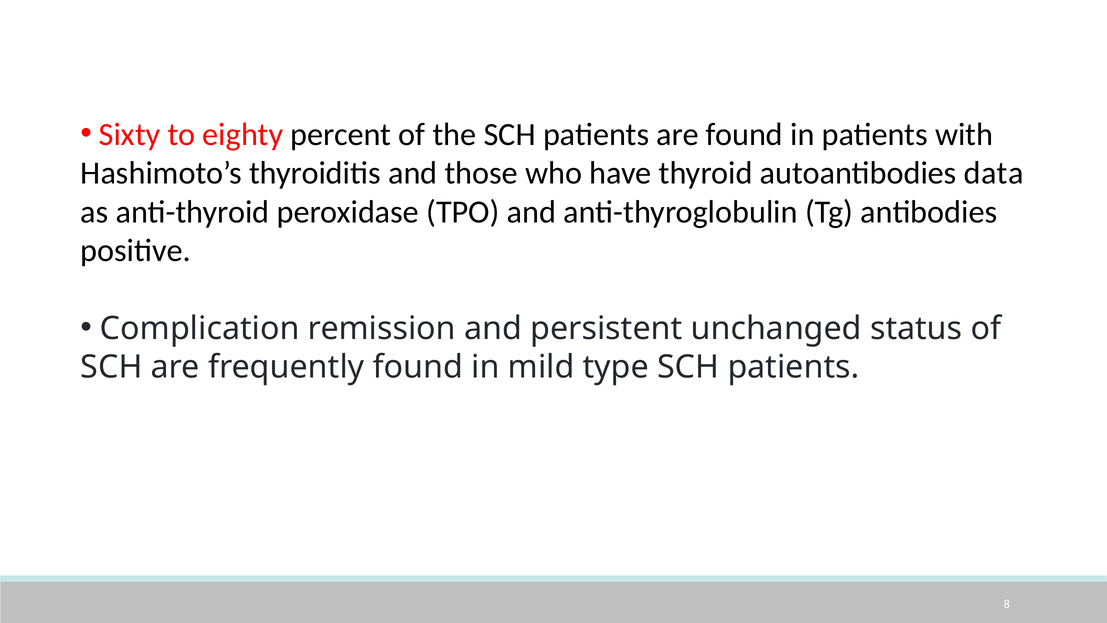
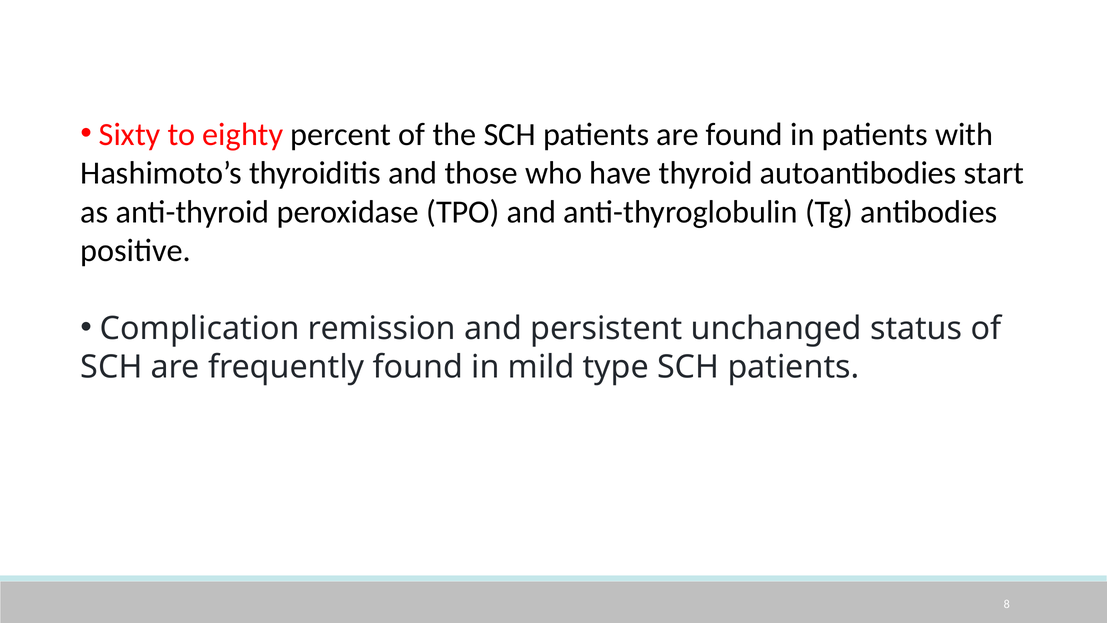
data: data -> start (994, 173)
